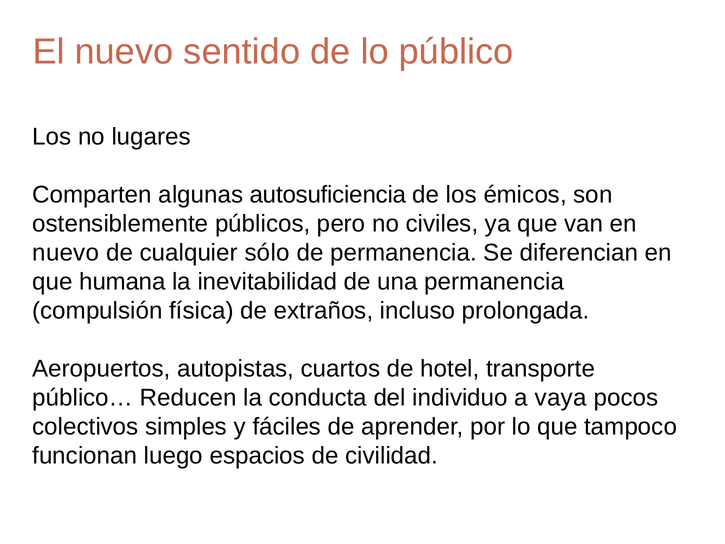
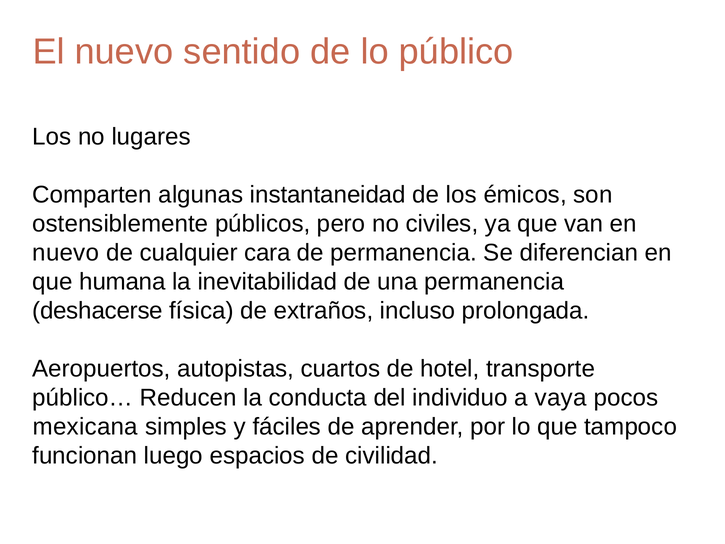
autosuficiencia: autosuficiencia -> instantaneidad (328, 195)
sólo: sólo -> cara (267, 253)
compulsión: compulsión -> deshacerse (98, 311)
colectivos: colectivos -> mexicana (85, 427)
